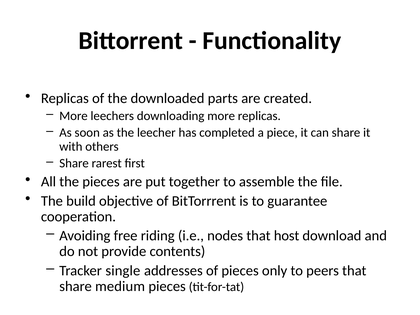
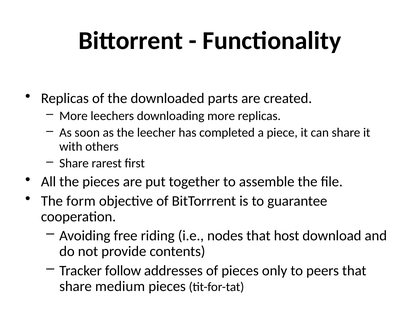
build: build -> form (81, 201)
single: single -> follow (123, 271)
